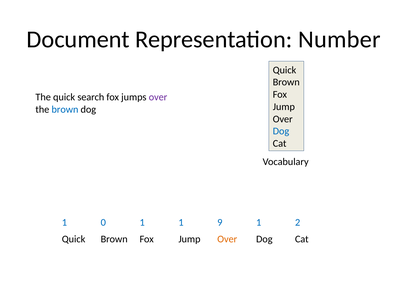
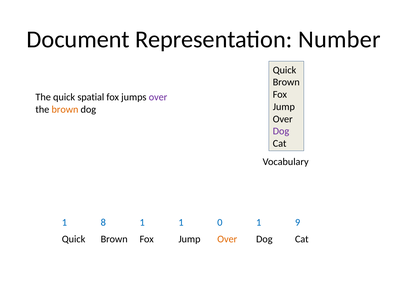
search: search -> spatial (91, 97)
brown colour: blue -> orange (65, 109)
Dog colour: blue -> purple (281, 131)
0: 0 -> 8 (103, 223)
9: 9 -> 0 (220, 223)
2: 2 -> 9 (298, 223)
